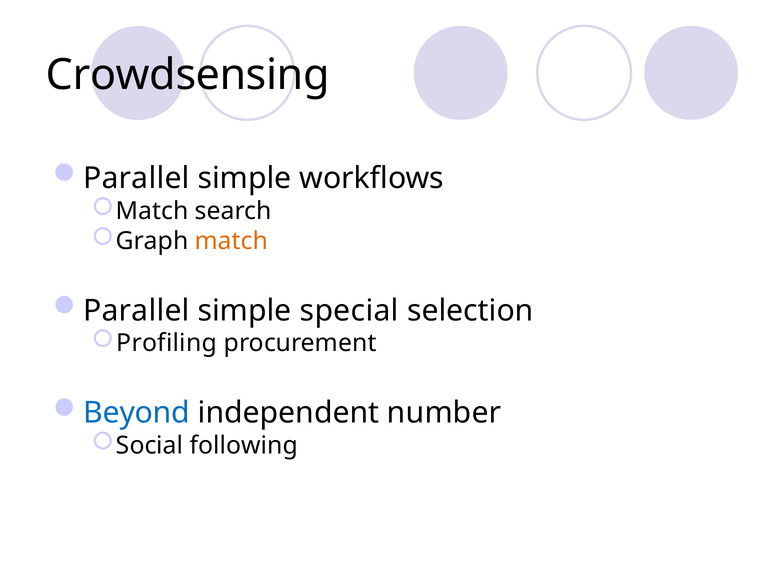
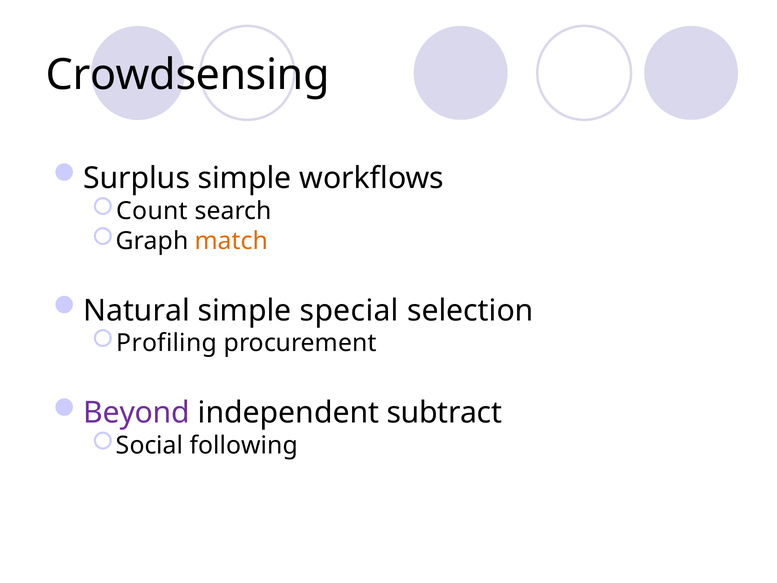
Parallel: Parallel -> Surplus (137, 178)
Match: Match -> Count (152, 211)
Parallel: Parallel -> Natural (137, 310)
Beyond colour: blue -> purple (137, 413)
number: number -> subtract (444, 413)
